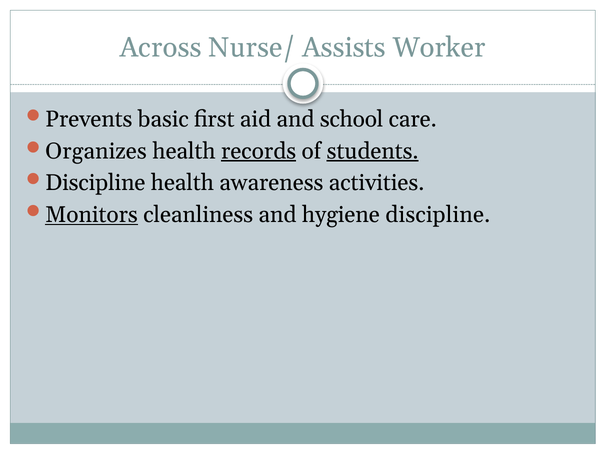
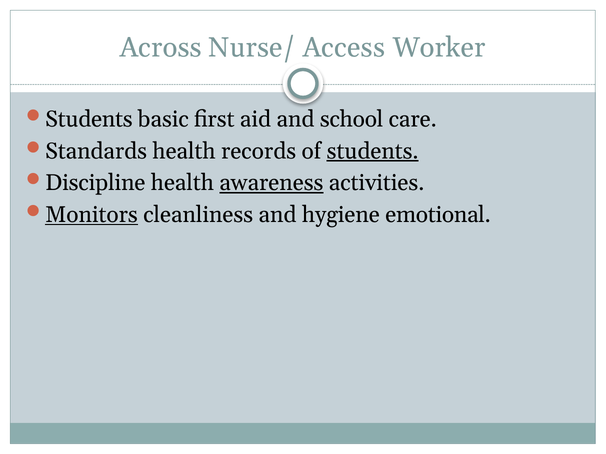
Assists: Assists -> Access (344, 48)
Prevents: Prevents -> Students (89, 119)
Organizes: Organizes -> Standards (96, 151)
records underline: present -> none (259, 151)
awareness underline: none -> present (271, 183)
hygiene discipline: discipline -> emotional (438, 215)
